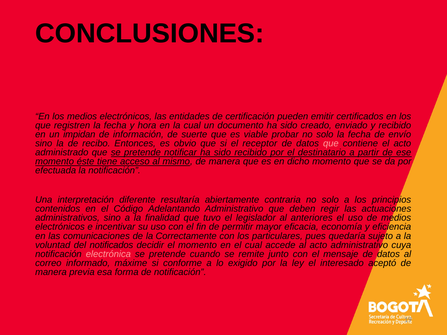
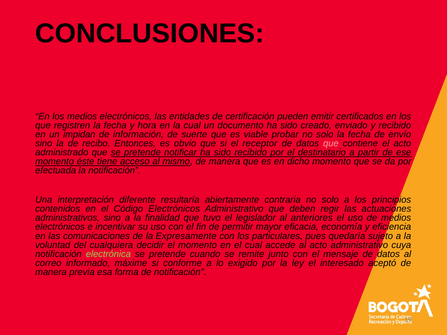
Código Adelantando: Adelantando -> Electrónicos (174, 209)
Correctamente: Correctamente -> Expresamente (186, 236)
notificados: notificados -> cualquiera (111, 245)
electrónica colour: pink -> light green (108, 254)
